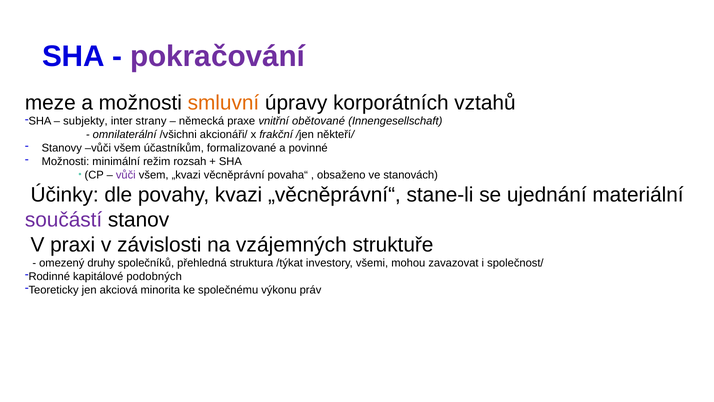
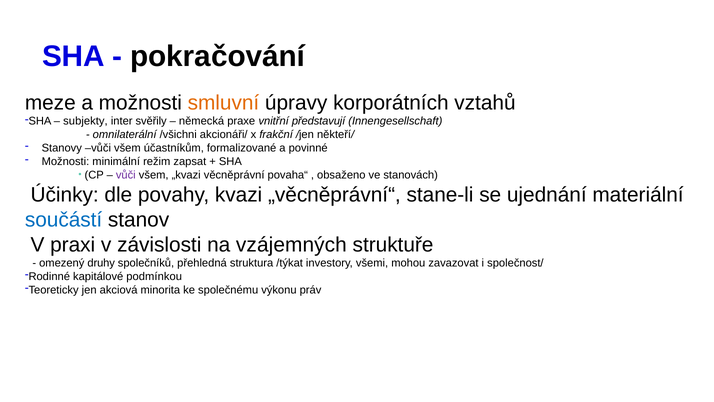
pokračování colour: purple -> black (218, 56)
strany: strany -> svěřily (151, 121)
obětované: obětované -> představují (319, 121)
rozsah: rozsah -> zapsat (190, 161)
součástí colour: purple -> blue (64, 220)
podobných: podobných -> podmínkou (154, 276)
